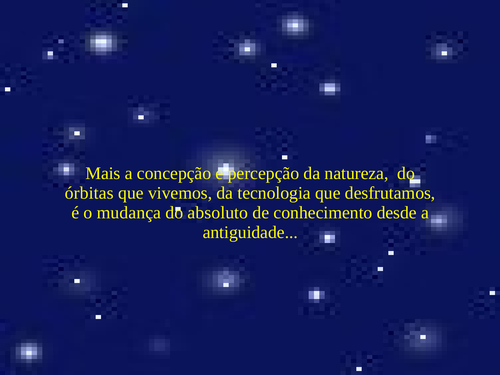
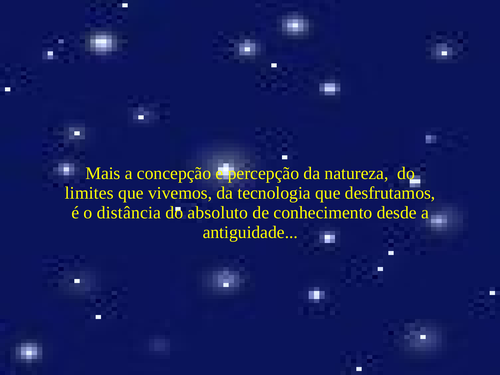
órbitas: órbitas -> limites (89, 193)
mudança: mudança -> distância (129, 213)
